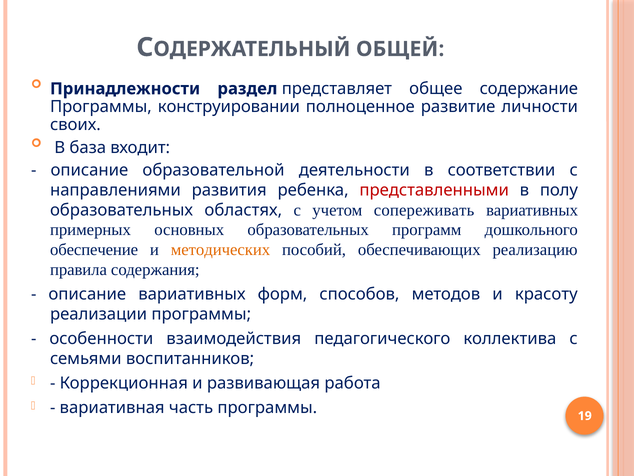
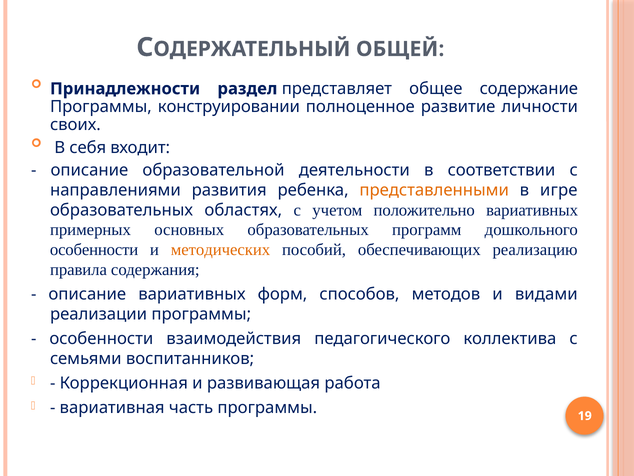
база: база -> себя (88, 148)
представленными colour: red -> orange (434, 190)
полу: полу -> игре (559, 190)
сопереживать: сопереживать -> положительно (424, 210)
обеспечение: обеспечение -> особенности (94, 250)
красоту: красоту -> видами (546, 294)
